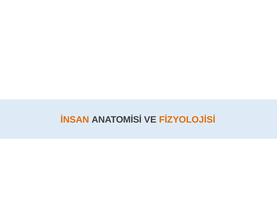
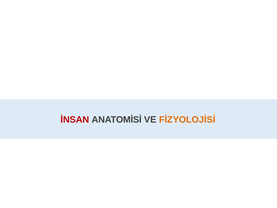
İNSAN colour: orange -> red (75, 120)
